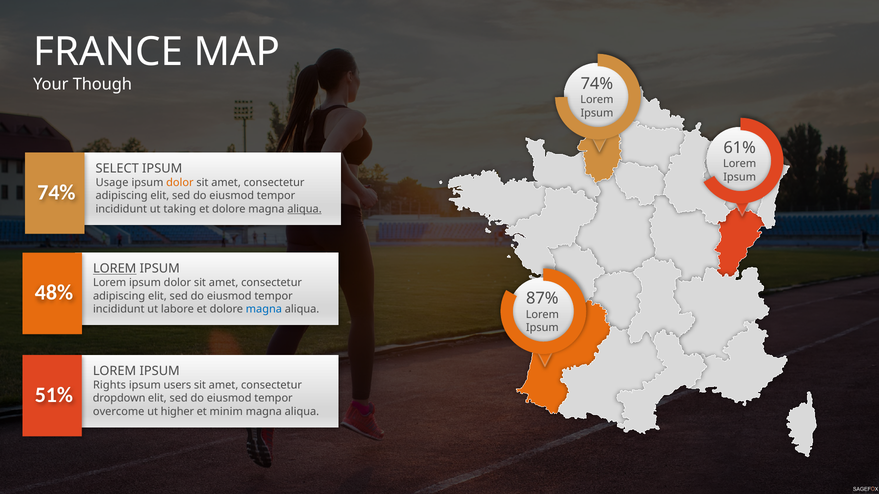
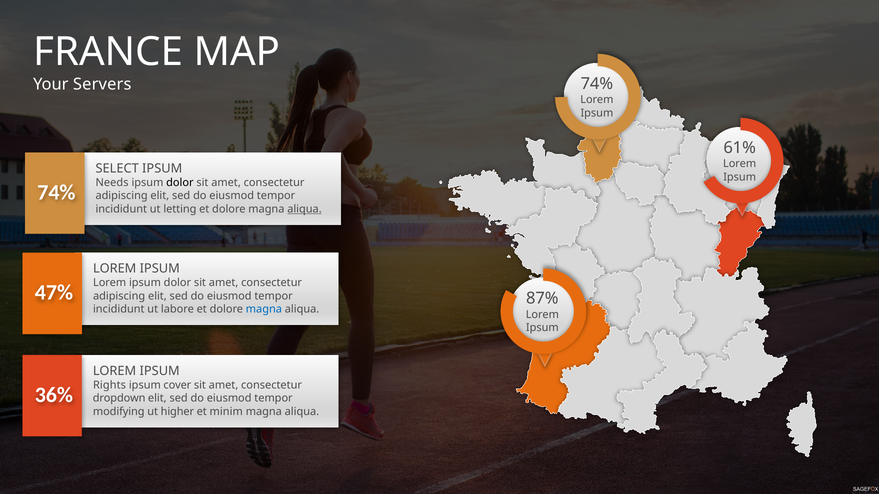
Though: Though -> Servers (102, 85)
Usage: Usage -> Needs (112, 183)
dolor colour: orange -> black (180, 183)
taking: taking -> letting (180, 209)
LOREM underline: present -> none (115, 269)
48%: 48% -> 47% (54, 293)
users: users -> cover (177, 385)
51%: 51% -> 36% (54, 395)
overcome: overcome -> modifying (119, 412)
